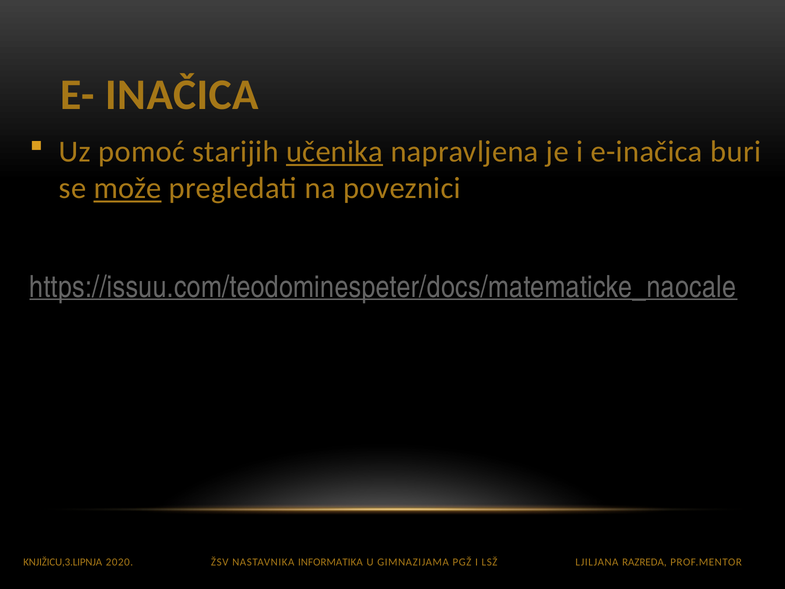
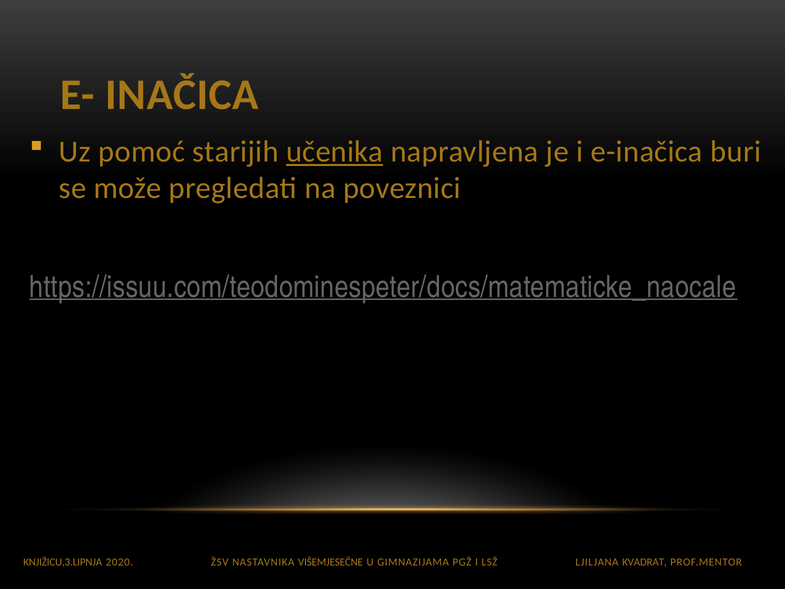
može underline: present -> none (128, 188)
INFORMATIKA: INFORMATIKA -> VIŠEMJESEČNE (331, 562)
RAZREDA: RAZREDA -> KVADRAT (644, 562)
